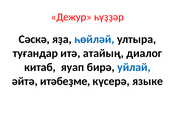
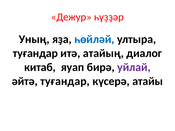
Сәскә: Сәскә -> Уның (34, 39)
уйлай colour: blue -> purple (134, 67)
әйтә итәбеҙме: итәбеҙме -> туғандар (65, 81)
языке: языке -> атайы (148, 81)
